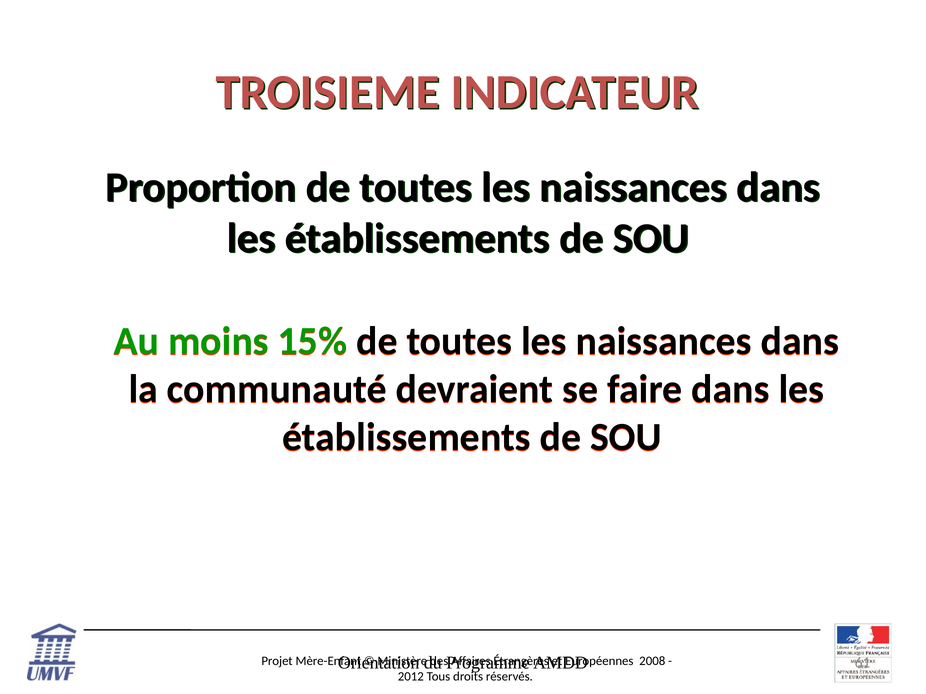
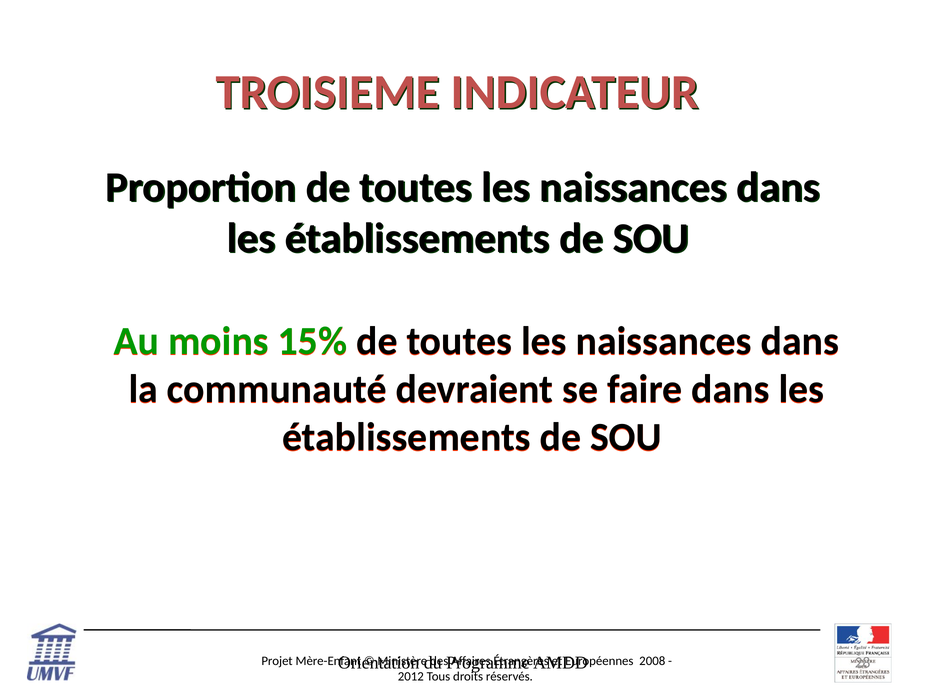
61: 61 -> 28 (863, 663)
